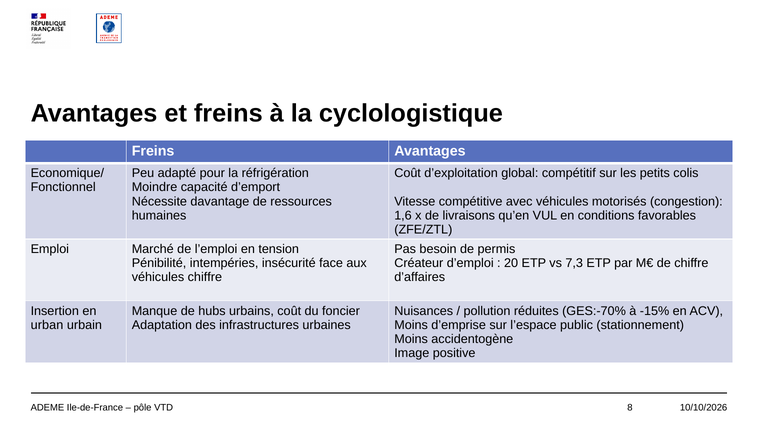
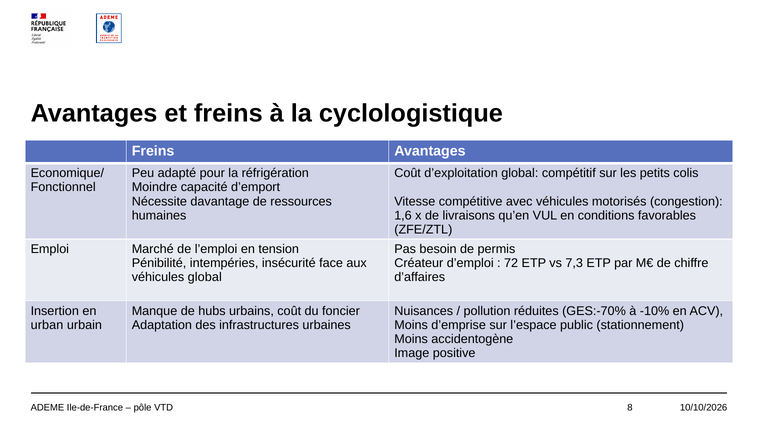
20: 20 -> 72 (511, 263)
véhicules chiffre: chiffre -> global (205, 277)
-15%: -15% -> -10% (655, 311)
